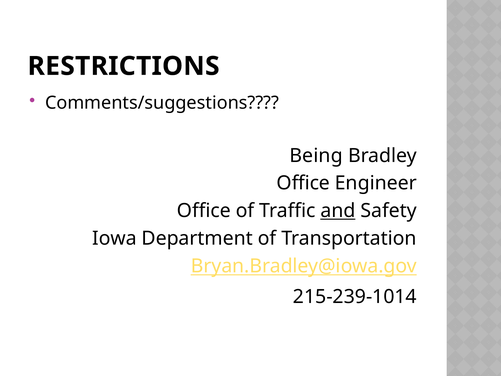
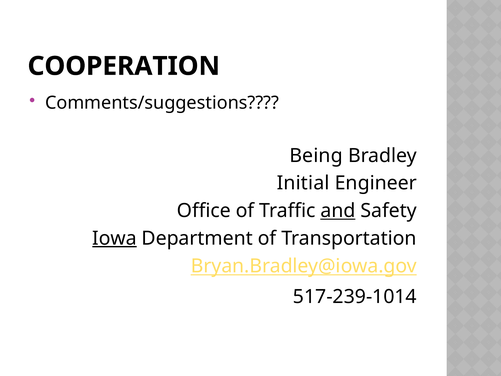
RESTRICTIONS: RESTRICTIONS -> COOPERATION (124, 66)
Office: Office -> Initial (303, 183)
Iowa underline: none -> present (114, 238)
215-239-1014: 215-239-1014 -> 517-239-1014 (355, 296)
